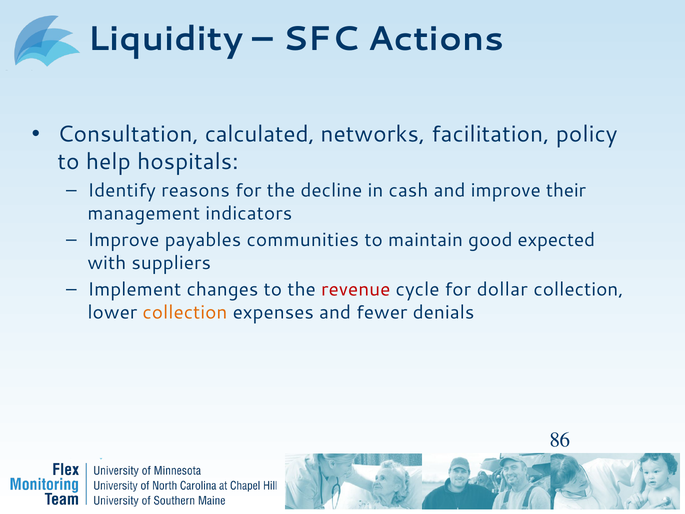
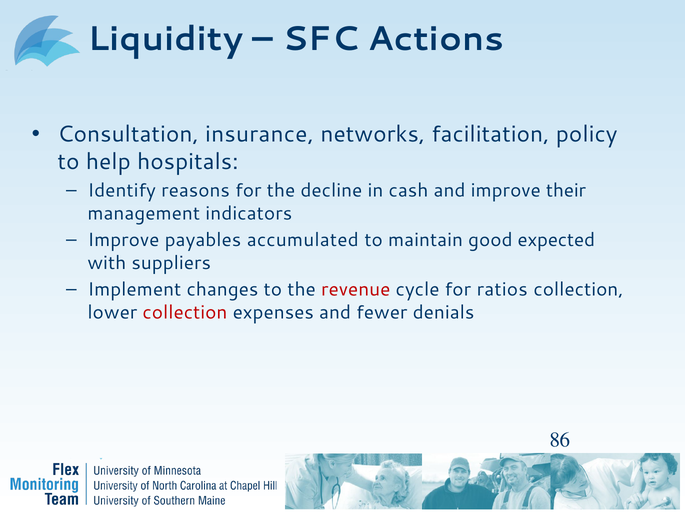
calculated: calculated -> insurance (260, 134)
communities: communities -> accumulated (303, 240)
dollar: dollar -> ratios (502, 289)
collection colour: orange -> red (185, 312)
